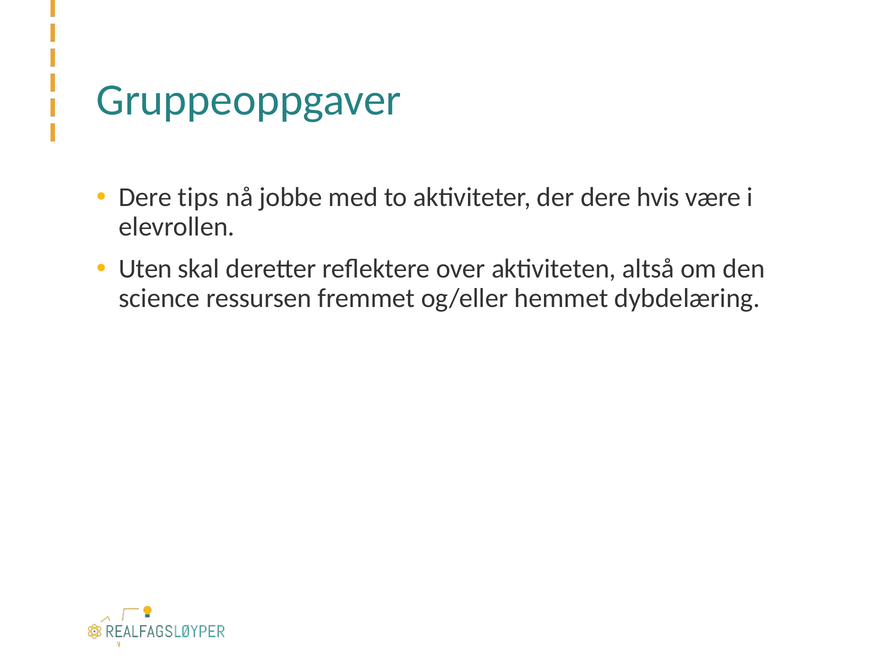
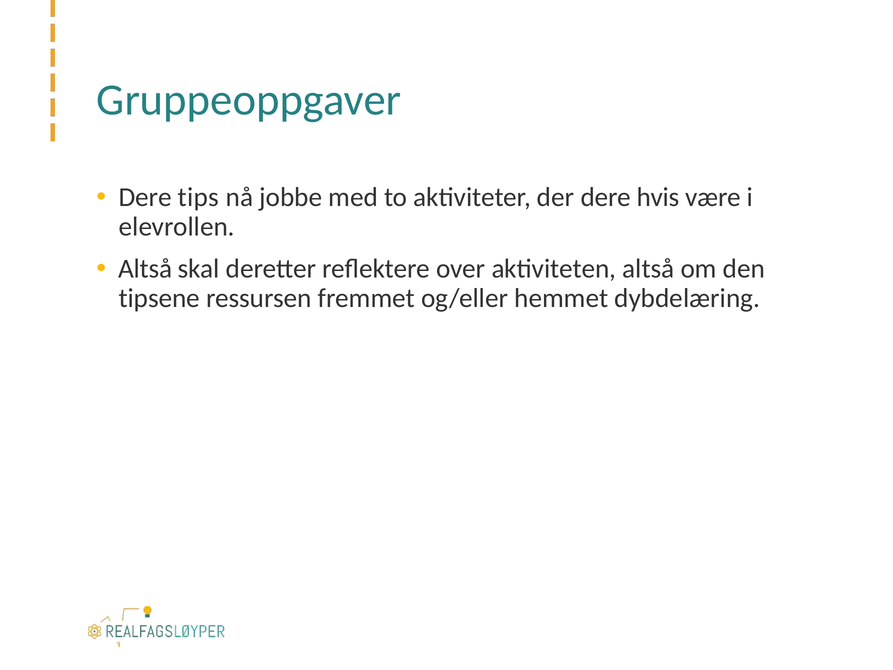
Uten: Uten -> Altså (145, 269)
science: science -> tipsene (159, 298)
